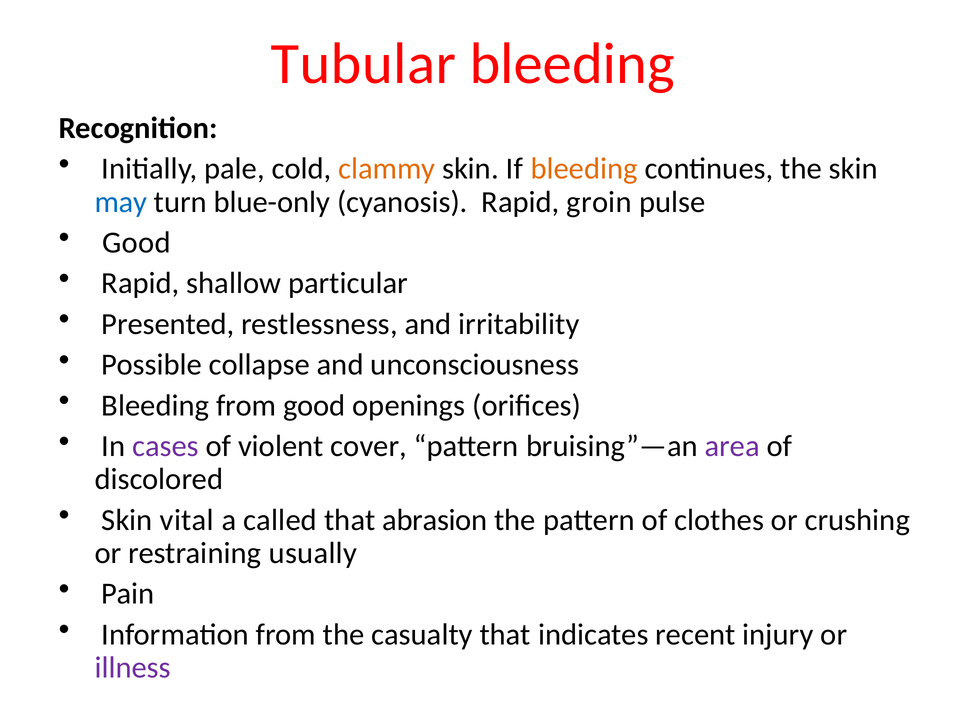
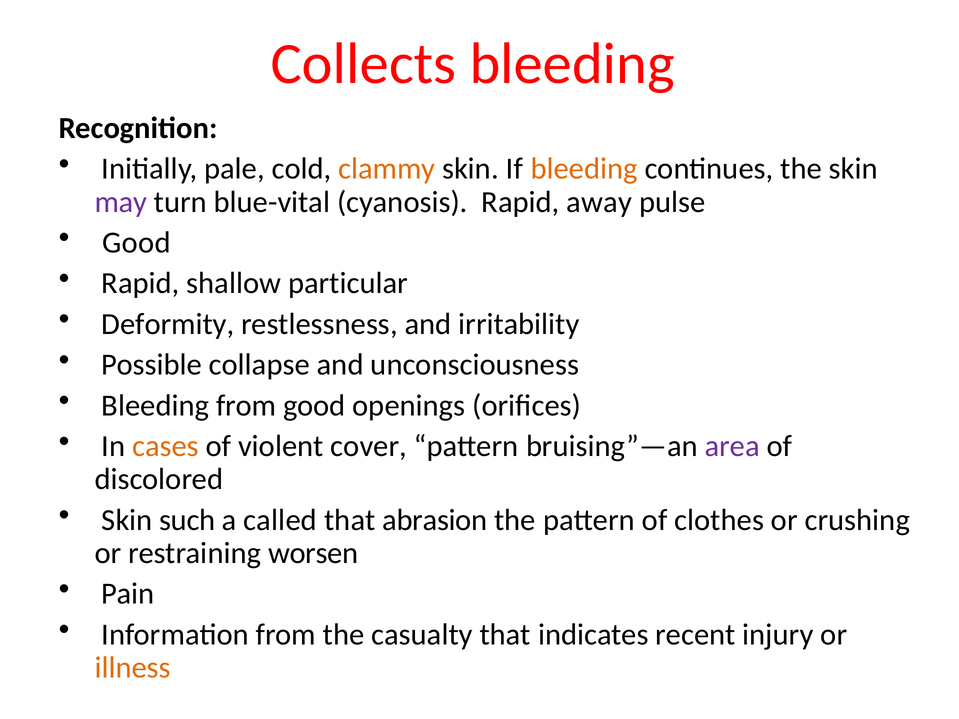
Tubular: Tubular -> Collects (364, 64)
may colour: blue -> purple (121, 202)
blue-only: blue-only -> blue-vital (272, 202)
groin: groin -> away (599, 202)
Presented: Presented -> Deformity (168, 324)
cases colour: purple -> orange (165, 446)
vital: vital -> such (187, 520)
usually: usually -> worsen (313, 553)
illness colour: purple -> orange (133, 668)
